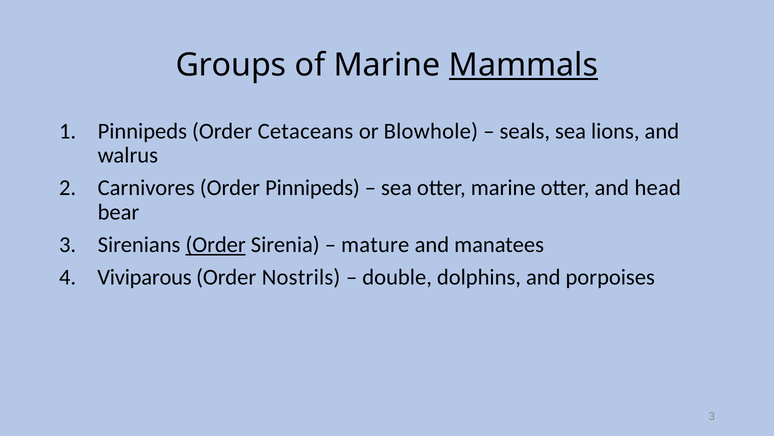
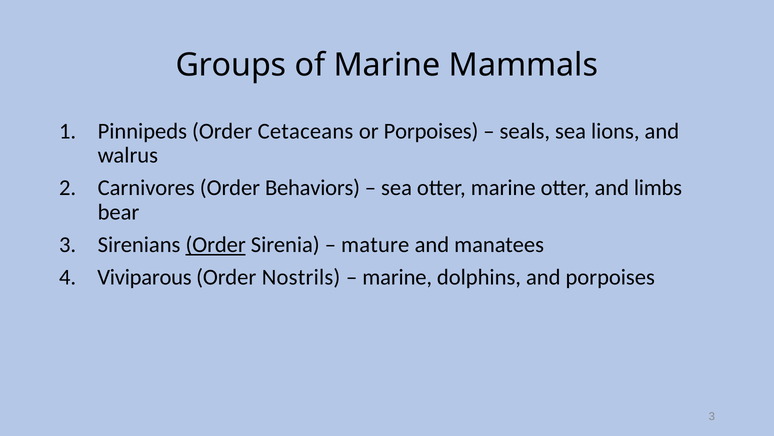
Mammals underline: present -> none (523, 65)
or Blowhole: Blowhole -> Porpoises (431, 131)
Order Pinnipeds: Pinnipeds -> Behaviors (313, 188)
head: head -> limbs (658, 188)
double: double -> marine (397, 277)
